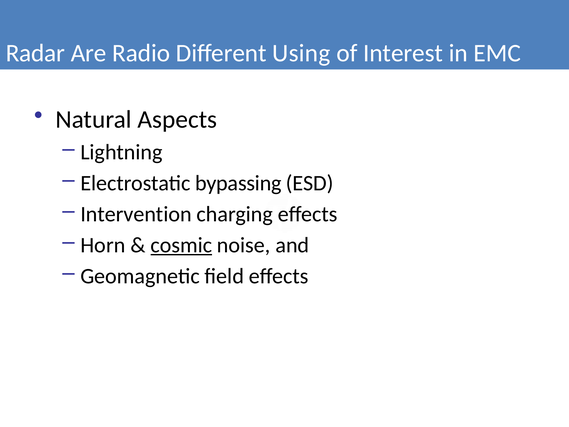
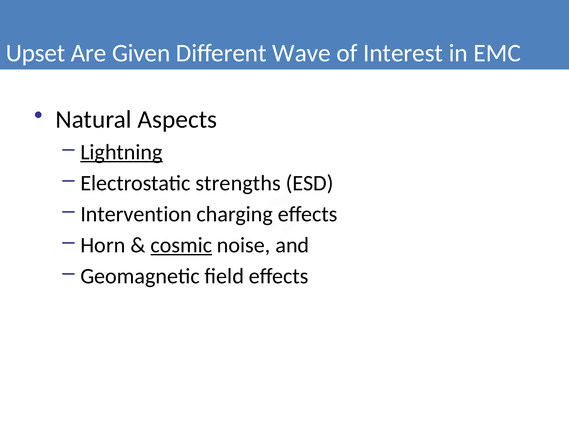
Radar: Radar -> Upset (35, 53)
Radio: Radio -> Given (141, 53)
Using: Using -> Wave (301, 53)
Lightning underline: none -> present (121, 152)
bypassing: bypassing -> strengths (238, 183)
